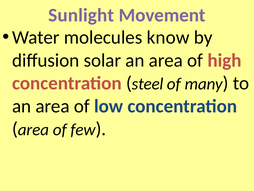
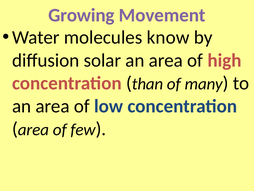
Sunlight: Sunlight -> Growing (81, 15)
steel: steel -> than (148, 84)
